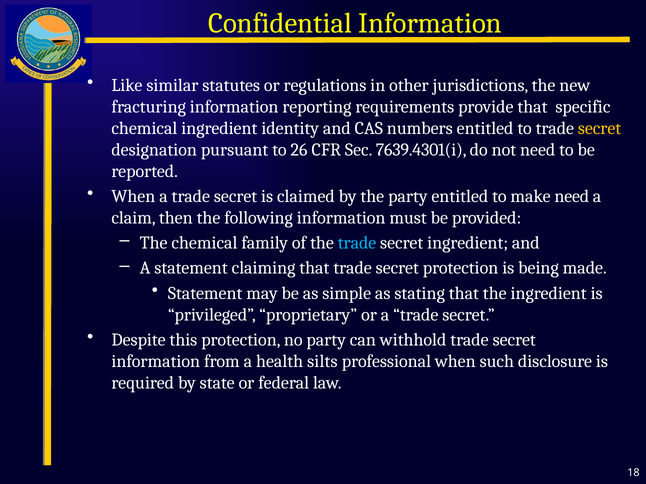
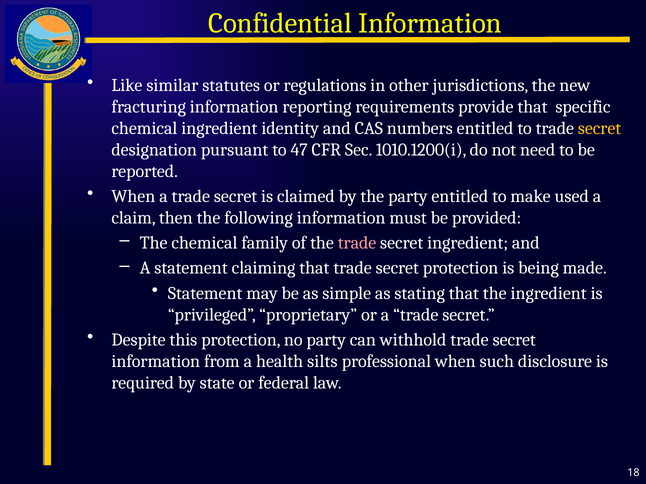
26: 26 -> 47 (299, 150)
7639.4301(i: 7639.4301(i -> 1010.1200(i (421, 150)
make need: need -> used (572, 197)
trade colour: light blue -> pink (357, 243)
